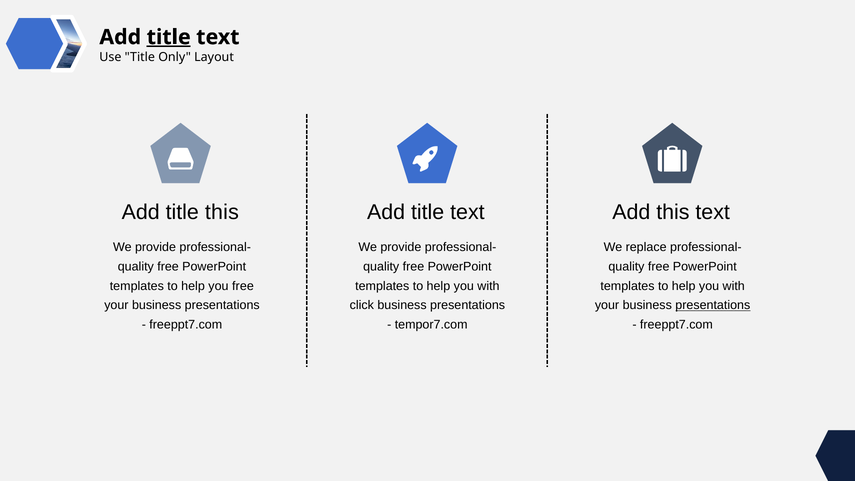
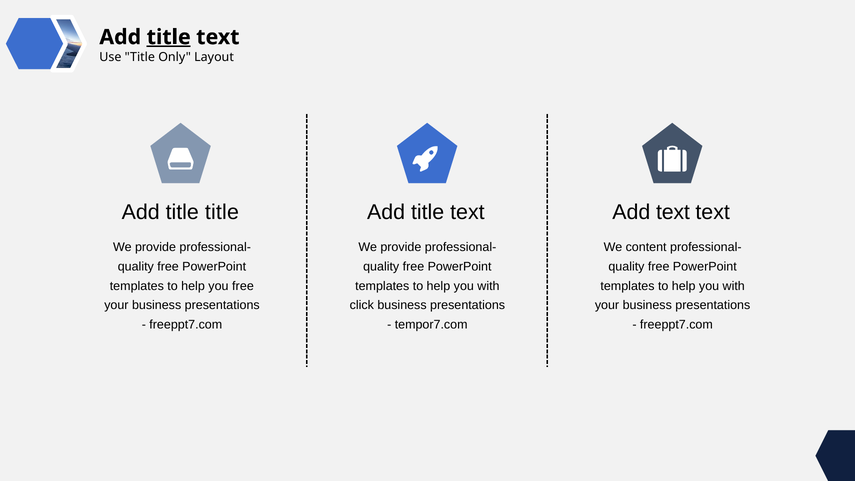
title this: this -> title (222, 212)
Add this: this -> text (673, 212)
replace: replace -> content (646, 247)
presentations underline: present -> none (713, 305)
